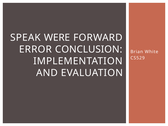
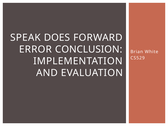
WERE: WERE -> DOES (57, 38)
